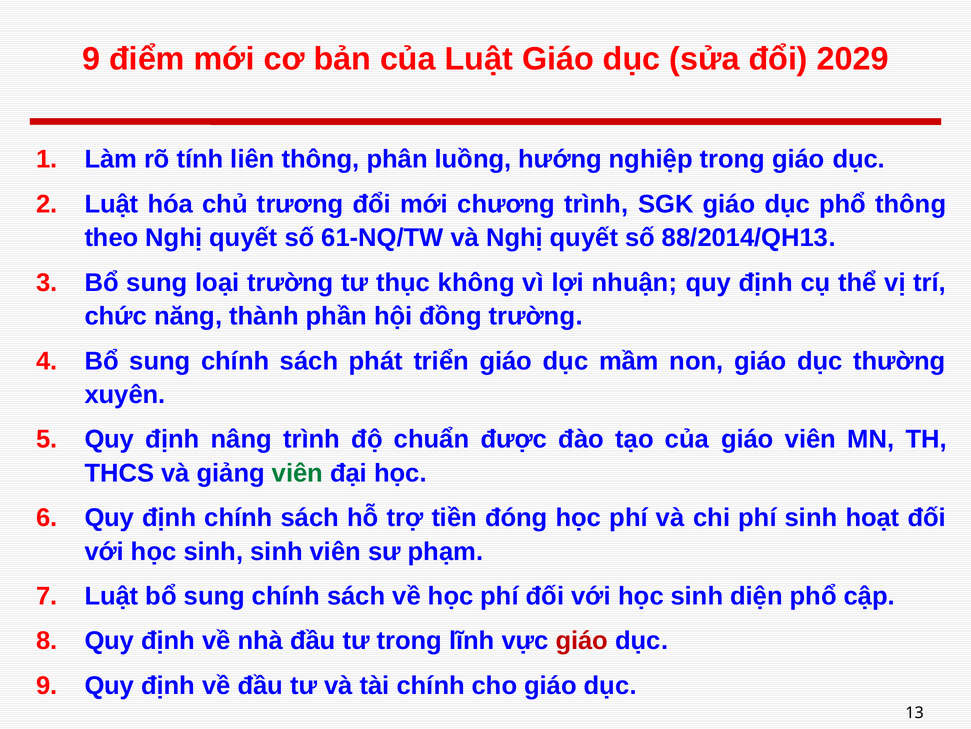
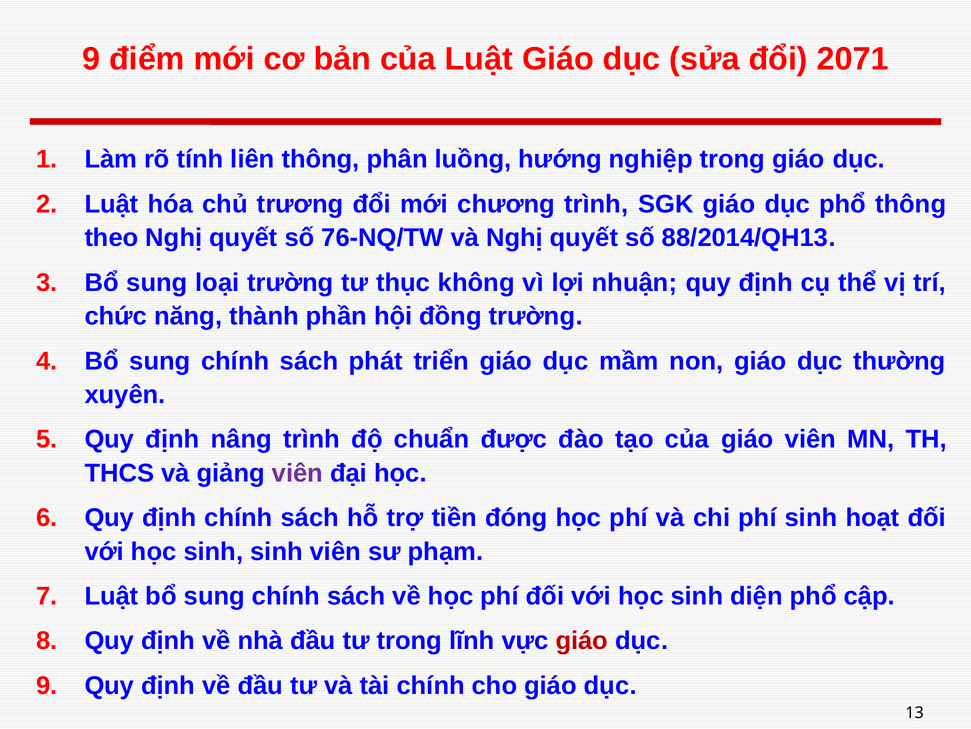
2029: 2029 -> 2071 (853, 59)
61-NQ/TW: 61-NQ/TW -> 76-NQ/TW (382, 238)
viên colour: green -> purple (297, 473)
